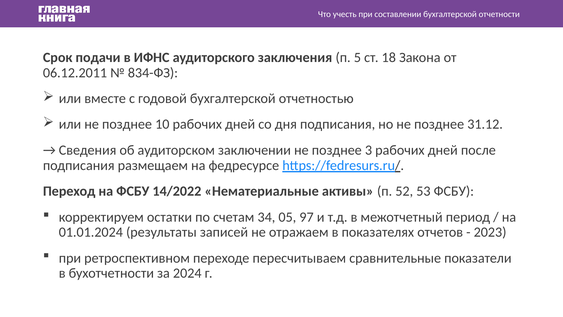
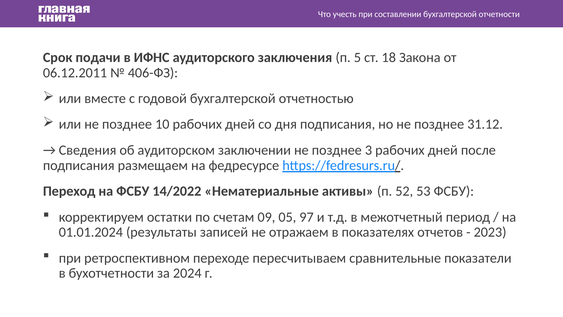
834-ФЗ: 834-ФЗ -> 406-ФЗ (153, 73)
34: 34 -> 09 (266, 217)
